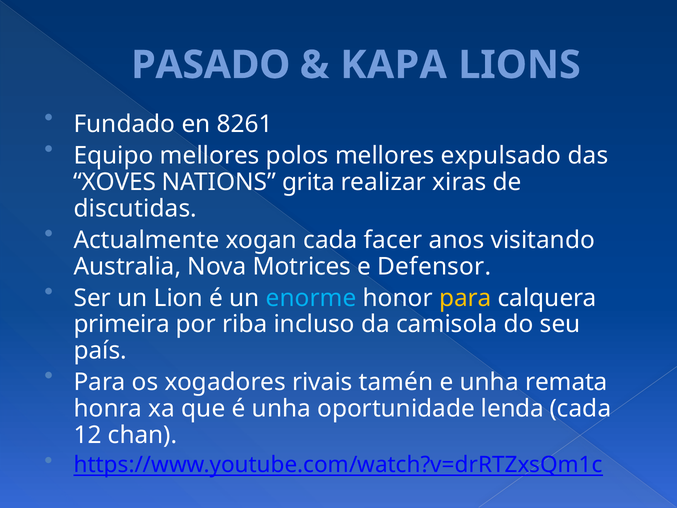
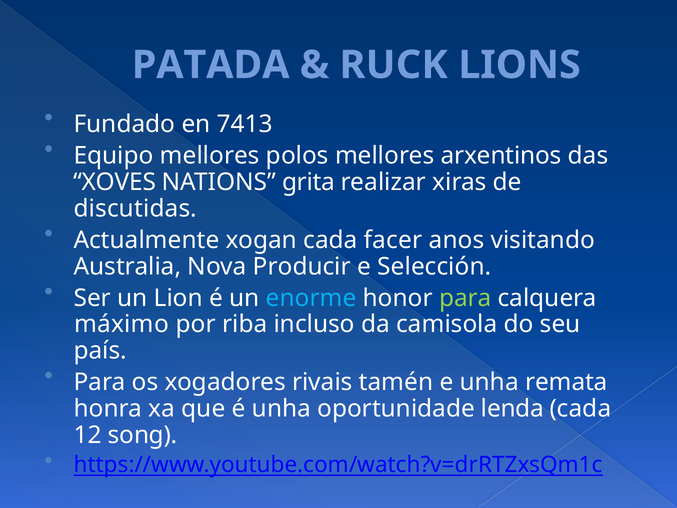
PASADO: PASADO -> PATADA (211, 65)
KAPA: KAPA -> RUCK (394, 65)
8261: 8261 -> 7413 (245, 124)
expulsado: expulsado -> arxentinos (501, 156)
Motrices: Motrices -> Producir (302, 266)
Defensor: Defensor -> Selección (434, 266)
para colour: yellow -> light green (465, 298)
primeira: primeira -> máximo (122, 324)
chan: chan -> song (143, 435)
